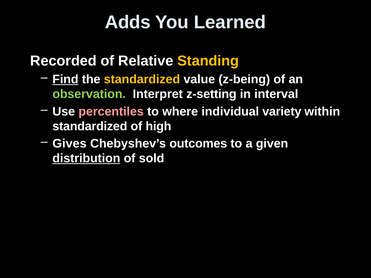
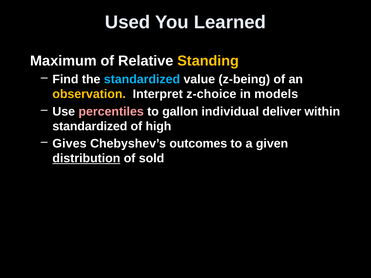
Adds: Adds -> Used (128, 22)
Recorded: Recorded -> Maximum (63, 61)
Find underline: present -> none (65, 79)
standardized colour: yellow -> light blue (142, 79)
observation colour: light green -> yellow (89, 94)
z-setting: z-setting -> z-choice (211, 94)
interval: interval -> models (276, 94)
where: where -> gallon (180, 112)
variety: variety -> deliver (282, 112)
